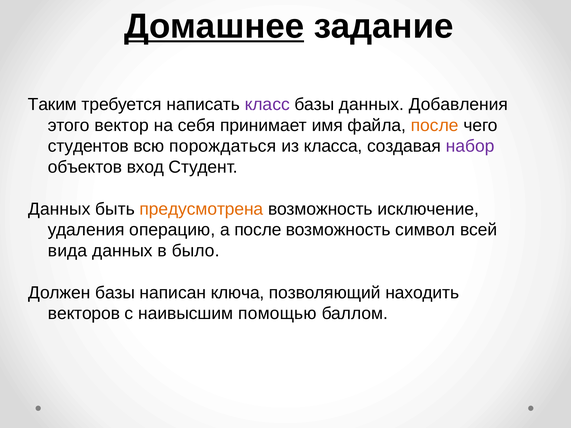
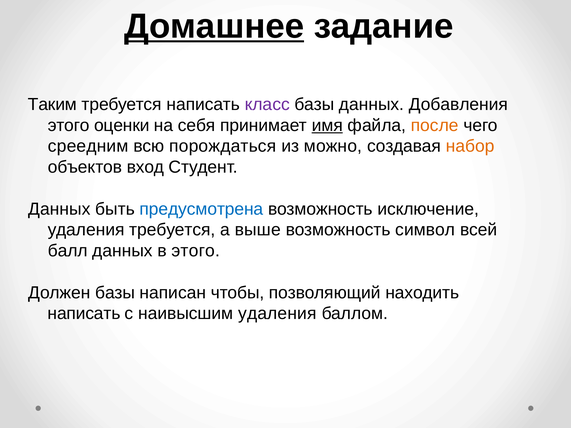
вектор: вектор -> оценки (122, 125)
имя underline: none -> present (327, 125)
студентов: студентов -> среедним (88, 146)
класса: класса -> можно (333, 146)
набор colour: purple -> orange (470, 146)
предусмотрена colour: orange -> blue (201, 209)
удаления операцию: операцию -> требуется (172, 230)
а после: после -> выше (258, 230)
вида: вида -> балл (68, 251)
в было: было -> этого (196, 251)
ключа: ключа -> чтобы (238, 293)
векторов: векторов -> написать (84, 314)
наивысшим помощью: помощью -> удаления (277, 314)
